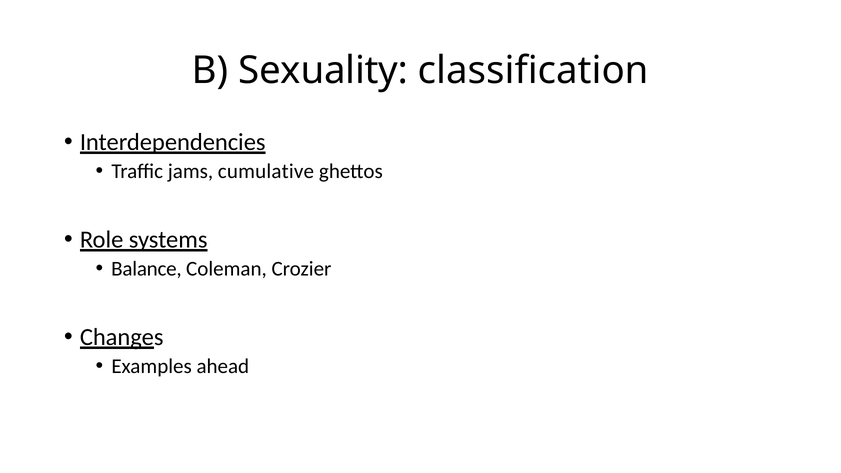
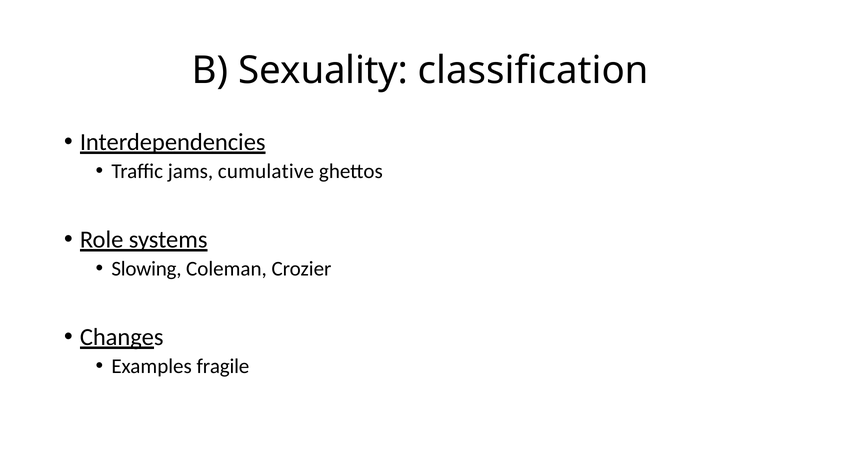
Balance: Balance -> Slowing (146, 269)
ahead: ahead -> fragile (223, 366)
